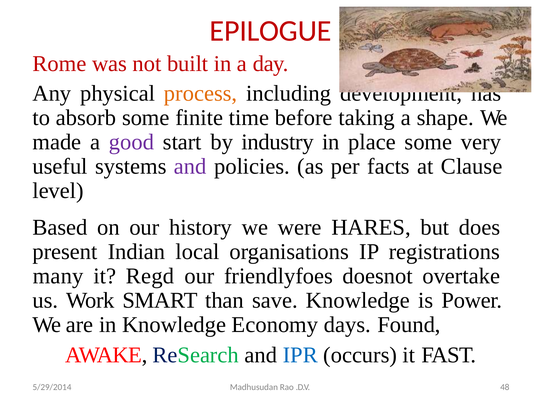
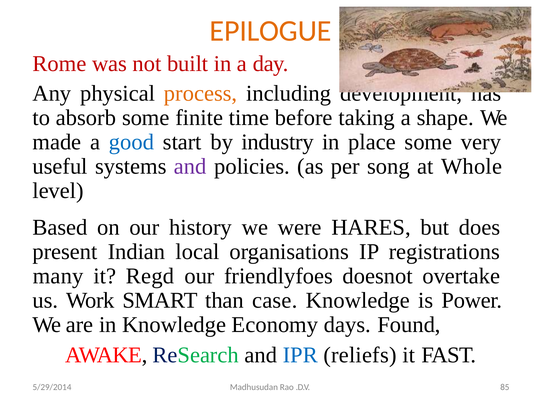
EPILOGUE colour: red -> orange (271, 31)
good colour: purple -> blue (131, 142)
facts: facts -> song (388, 167)
Clause: Clause -> Whole (472, 167)
save: save -> case (275, 301)
occurs: occurs -> reliefs (360, 355)
48: 48 -> 85 (505, 388)
